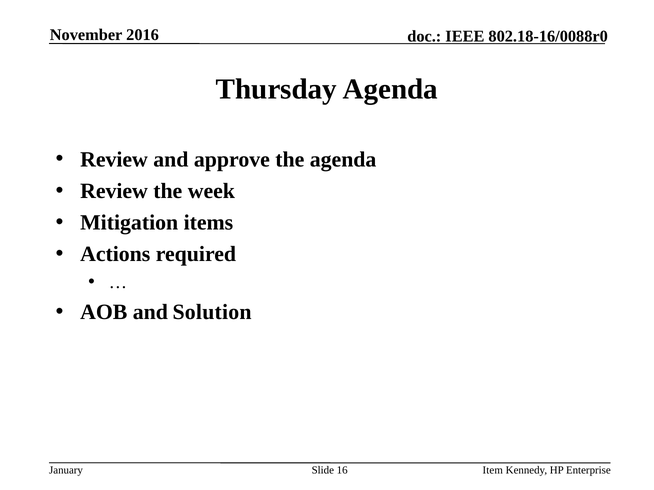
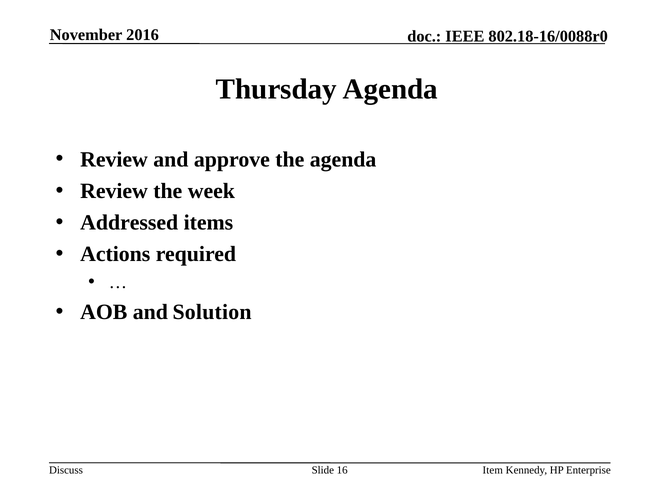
Mitigation: Mitigation -> Addressed (129, 223)
January: January -> Discuss (66, 470)
